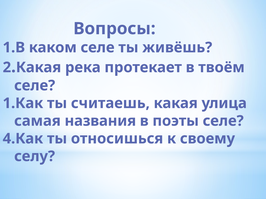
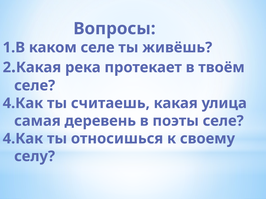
1.Как: 1.Как -> 4.Как (23, 103)
названия: названия -> деревень (100, 121)
